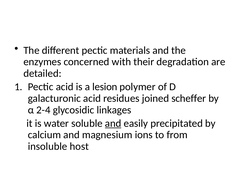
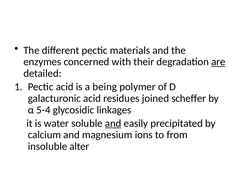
are underline: none -> present (218, 62)
lesion: lesion -> being (105, 87)
2-4: 2-4 -> 5-4 (43, 110)
host: host -> alter (79, 146)
